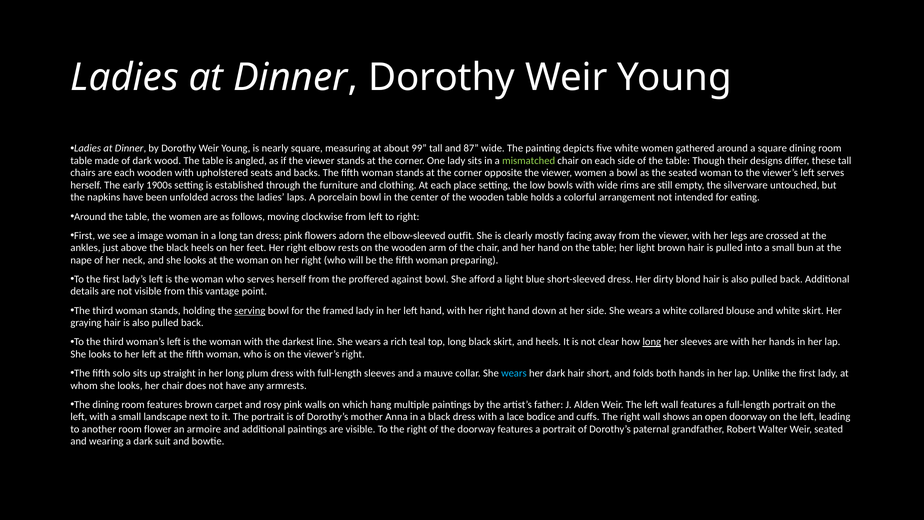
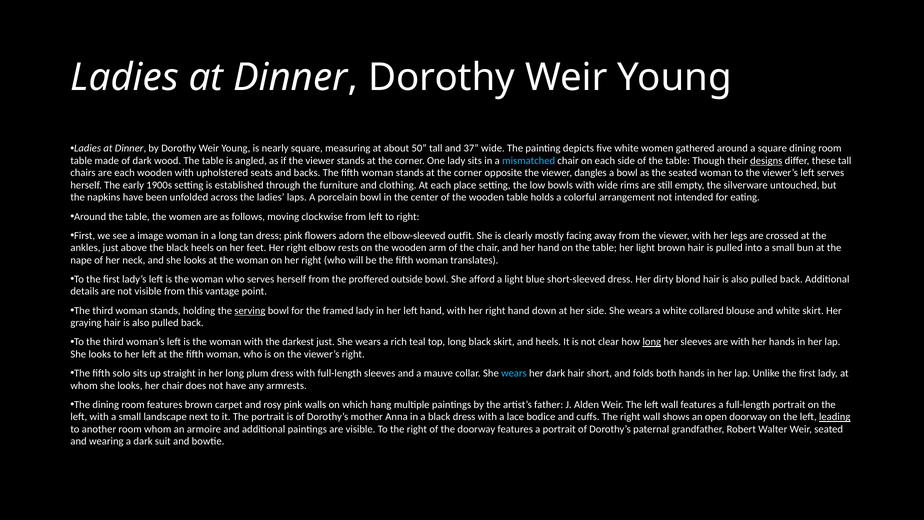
99: 99 -> 50 (419, 148)
87: 87 -> 37 (471, 148)
mismatched colour: light green -> light blue (529, 161)
designs underline: none -> present (766, 161)
viewer women: women -> dangles (591, 173)
preparing: preparing -> translates (474, 260)
against: against -> outside (407, 279)
darkest line: line -> just (326, 342)
leading underline: none -> present (835, 417)
room flower: flower -> whom (158, 429)
